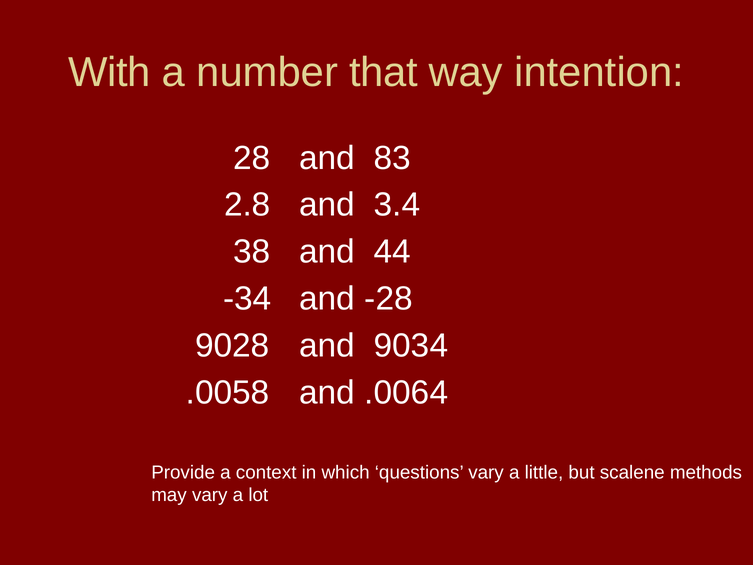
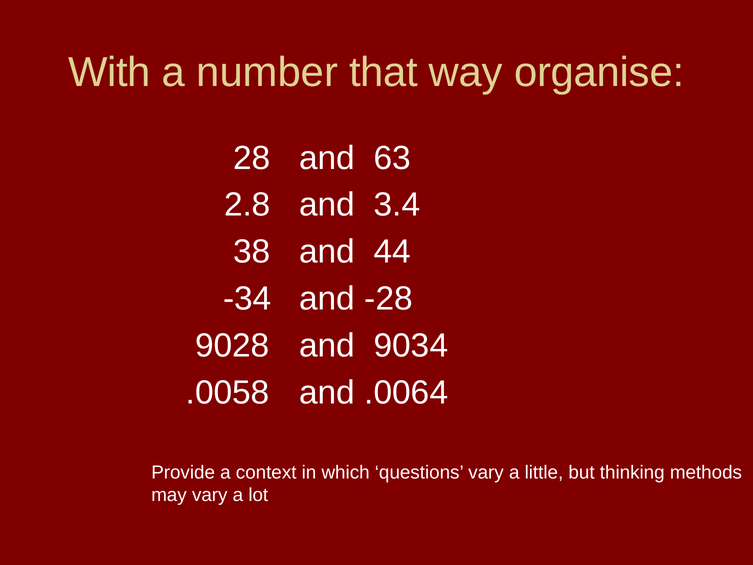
intention: intention -> organise (599, 73)
83: 83 -> 63 (392, 158)
scalene: scalene -> thinking (632, 472)
